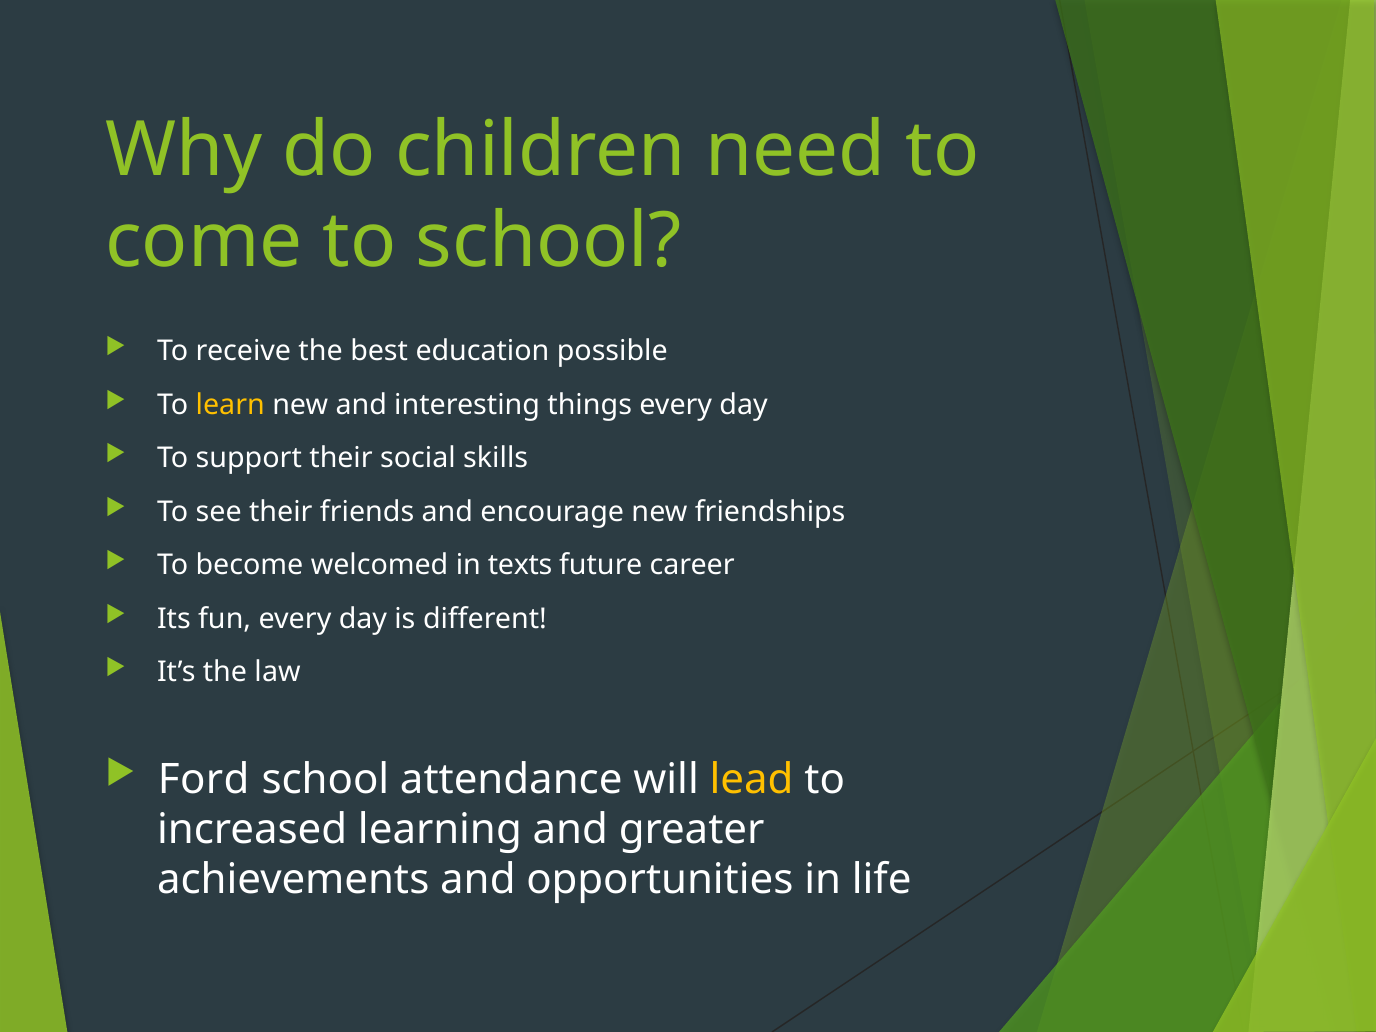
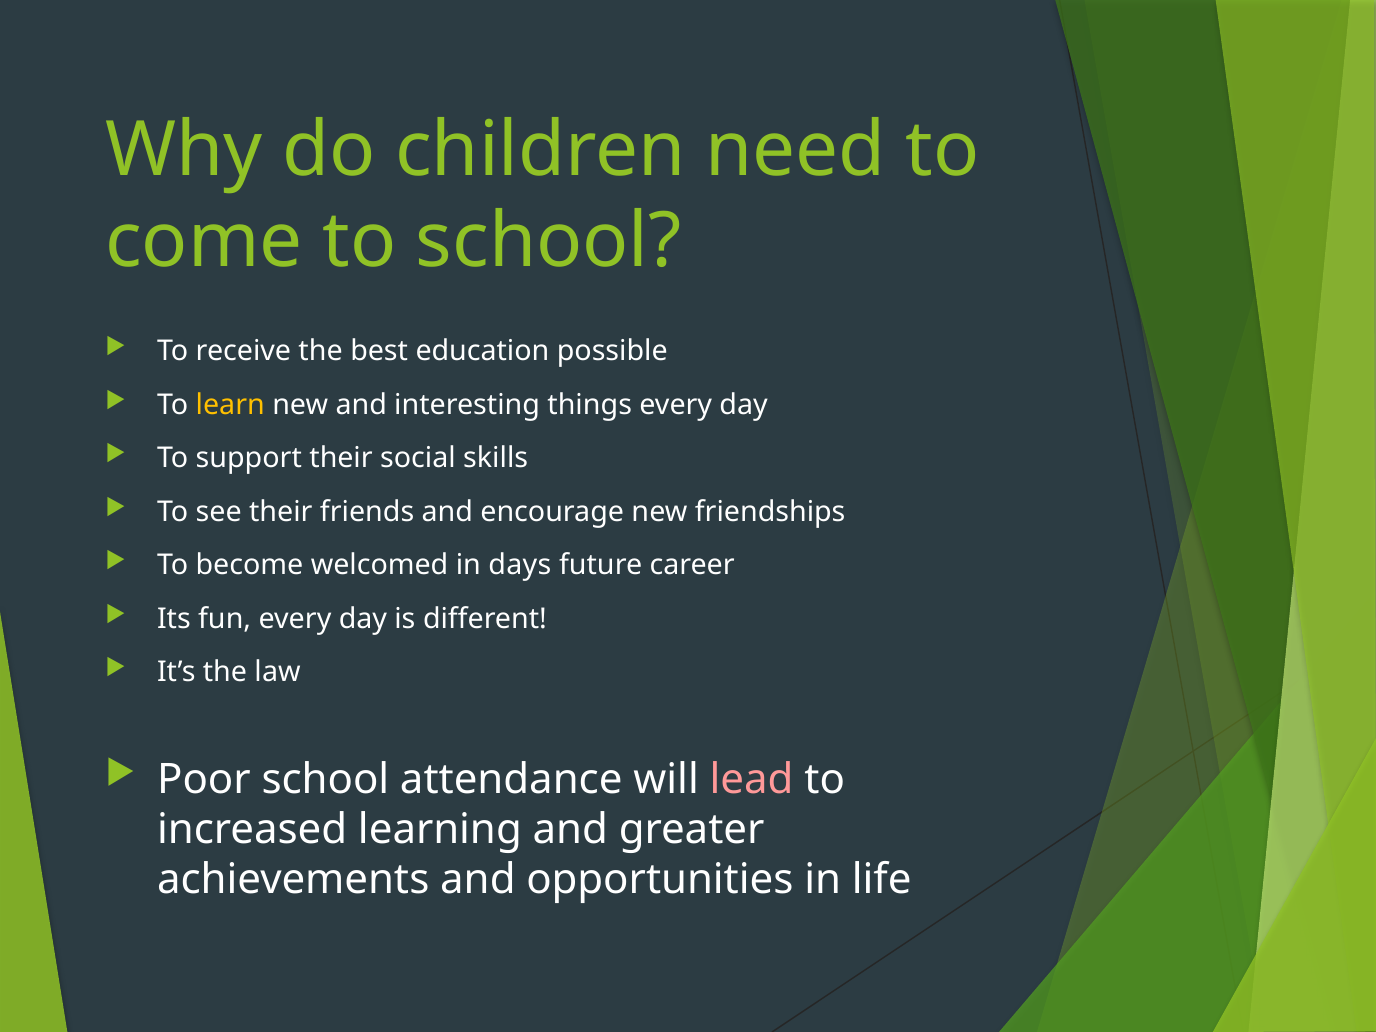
texts: texts -> days (520, 565)
Ford: Ford -> Poor (204, 779)
lead colour: yellow -> pink (752, 779)
